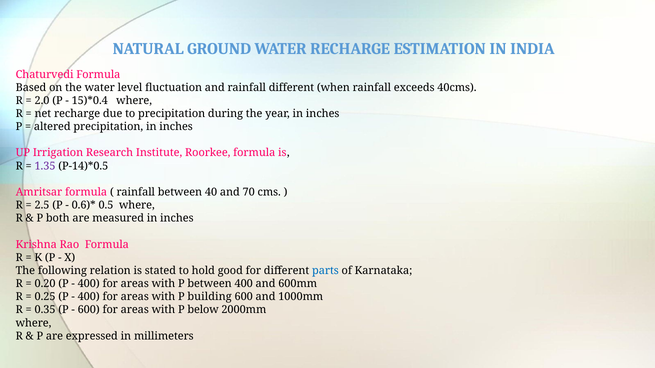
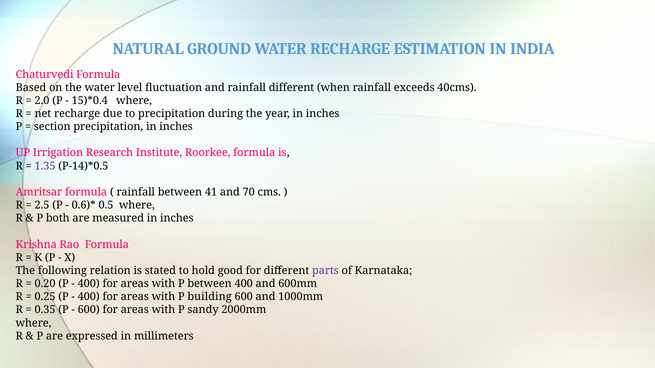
altered: altered -> section (52, 127)
40: 40 -> 41 (211, 192)
parts colour: blue -> purple (325, 271)
below: below -> sandy (203, 310)
